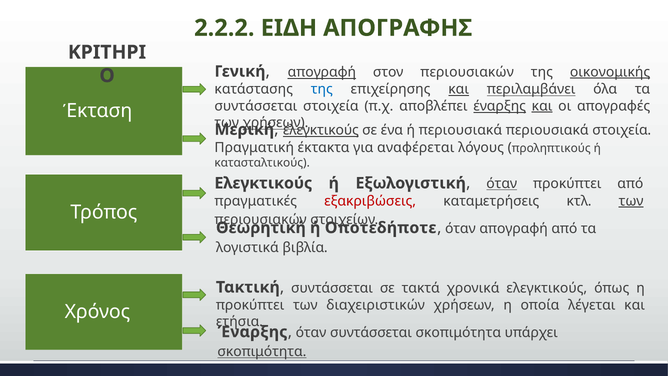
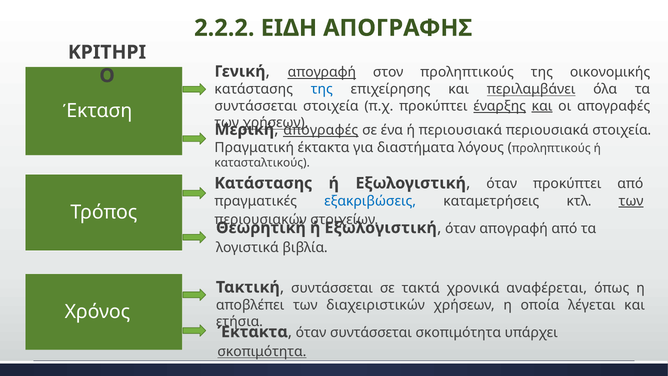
στον περιουσιακών: περιουσιακών -> προληπτικούς (467, 72)
οικονομικής underline: present -> none (610, 72)
και underline: present -> none (459, 89)
π.χ αποβλέπει: αποβλέπει -> προκύπτει (433, 106)
ελεγκτικούς: ελεγκτικούς -> απογραφές (321, 130)
αναφέρεται: αναφέρεται -> διαστήματα (416, 147)
Ελεγκτικούς: Ελεγκτικούς -> Κατάστασης (263, 183)
όταν underline: present -> none (502, 184)
εξακριβώσεις colour: red -> blue (370, 201)
Θεωρητική ή Οποτεδήποτε: Οποτεδήποτε -> Εξωλογιστική (381, 228)
χρονικά ελεγκτικούς: ελεγκτικούς -> αναφέρεται (547, 288)
προκύπτει: προκύπτει -> αποβλέπει (250, 305)
Έναρξης: Έναρξης -> Έκτακτα (253, 332)
